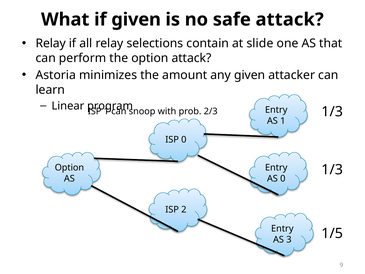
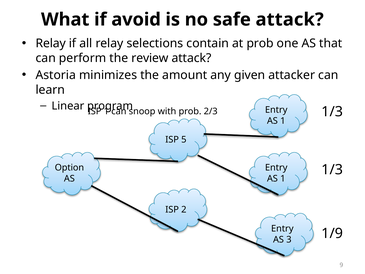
if given: given -> avoid (136, 20)
at slide: slide -> prob (260, 43)
the option: option -> review (150, 58)
ISP 0: 0 -> 5 (184, 140)
0: 0 -> 1 (283, 178)
1/5: 1/5 -> 1/9 (332, 233)
